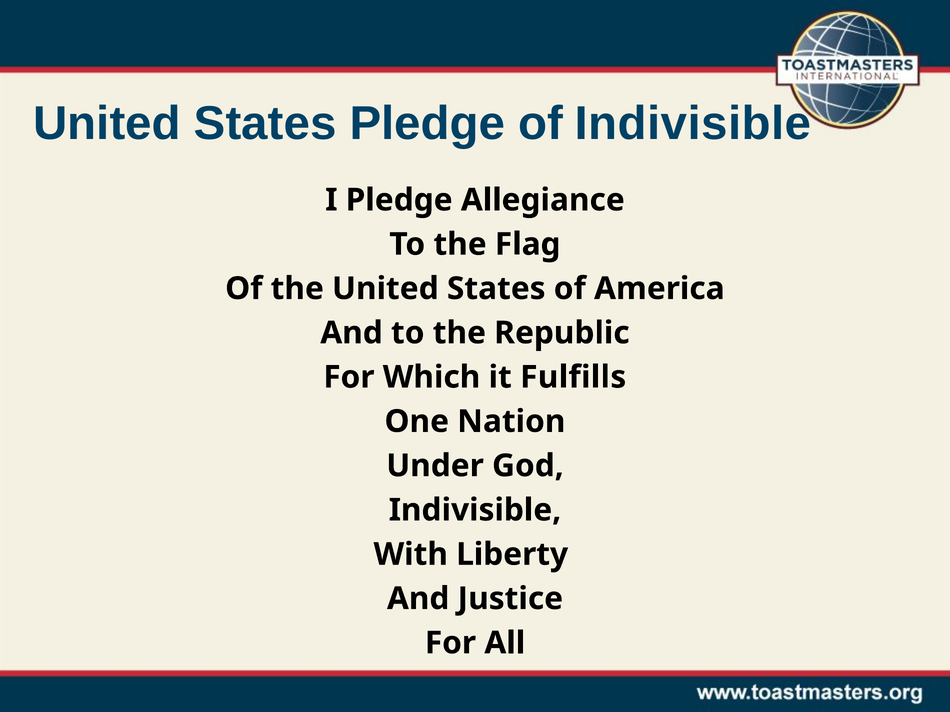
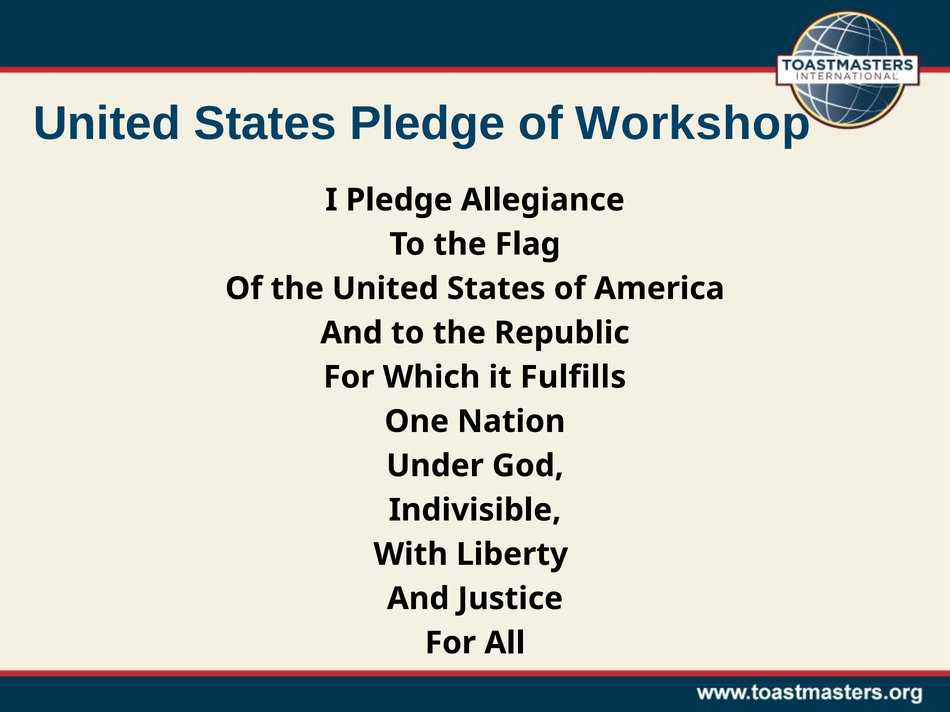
of Indivisible: Indivisible -> Workshop (693, 124)
